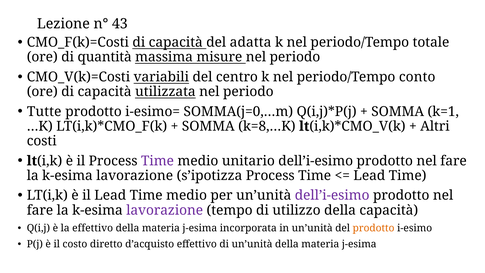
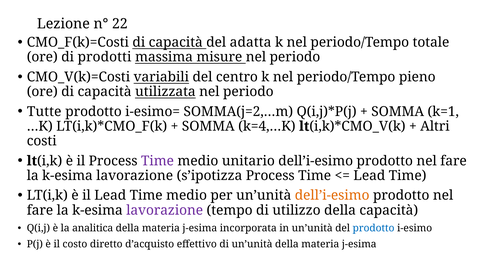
43: 43 -> 22 (120, 24)
quantità: quantità -> prodotti (105, 57)
conto: conto -> pieno (417, 77)
SOMMA(j=0,…m: SOMMA(j=0,…m -> SOMMA(j=2,…m (238, 111)
k=8,…K: k=8,…K -> k=4,…K (267, 126)
dell’i-esimo colour: purple -> orange (332, 195)
la effettivo: effettivo -> analitica (93, 228)
prodotto colour: orange -> blue (374, 228)
